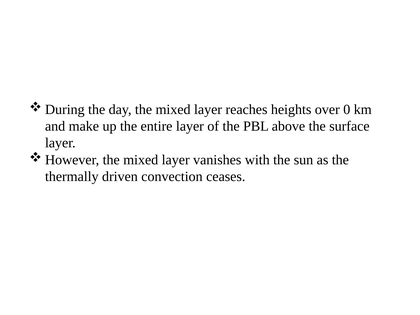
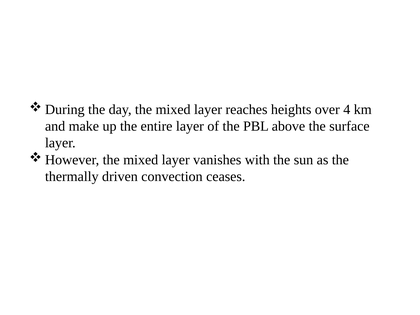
0: 0 -> 4 (347, 109)
